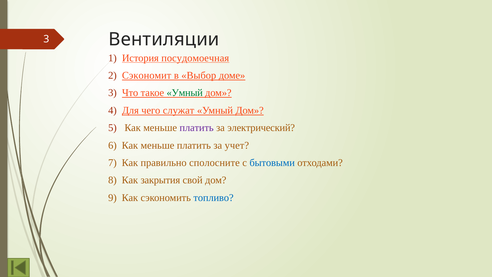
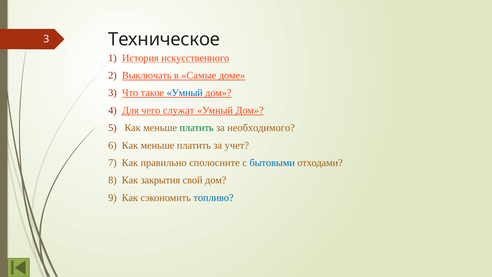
Вентиляции: Вентиляции -> Техническое (164, 39)
посудомоечная: посудомоечная -> искусственного (195, 58)
Сэкономит: Сэкономит -> Выключать (147, 75)
Выбор: Выбор -> Самые (199, 75)
Умный colour: green -> blue (185, 93)
платить colour: purple -> green (197, 128)
электрический: электрический -> необходимого (261, 128)
